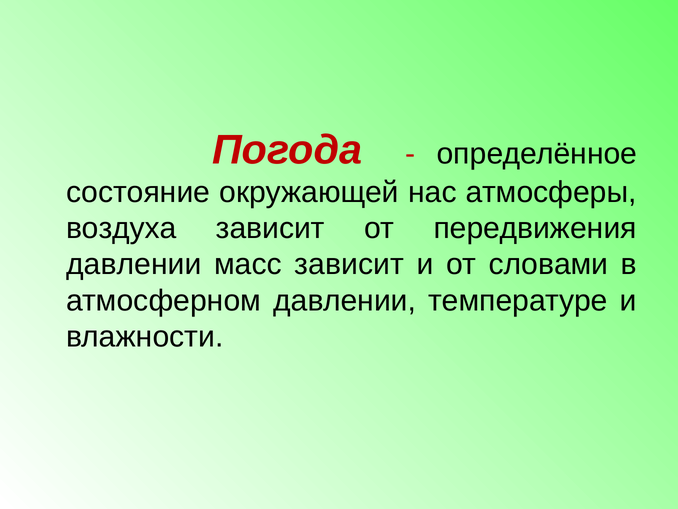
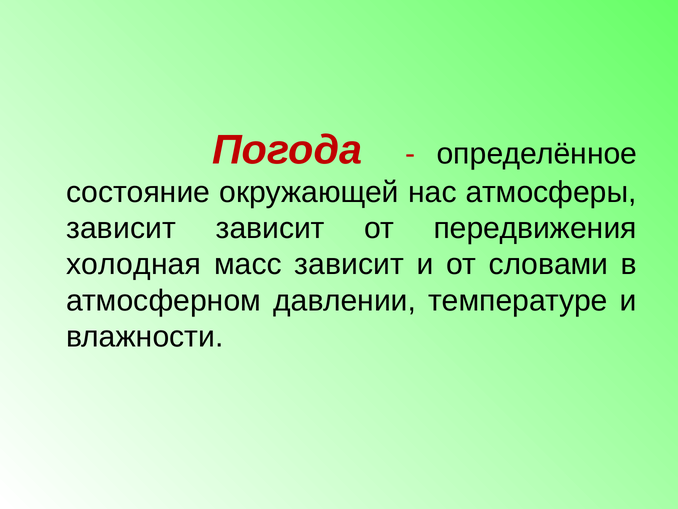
воздуха: воздуха -> зависит (121, 228)
давлении: давлении -> холодная (134, 264)
